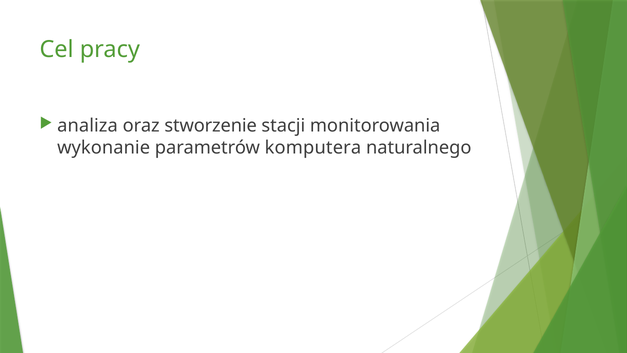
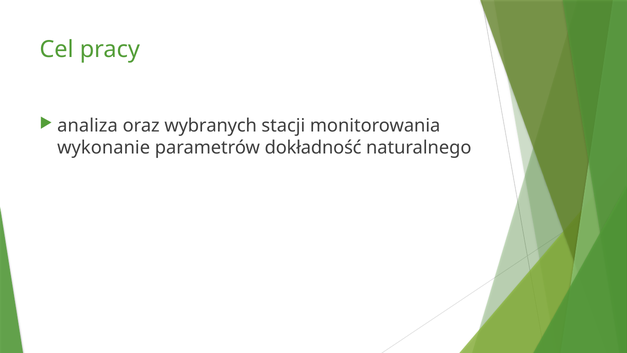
stworzenie: stworzenie -> wybranych (211, 126)
komputera: komputera -> dokładność (313, 148)
